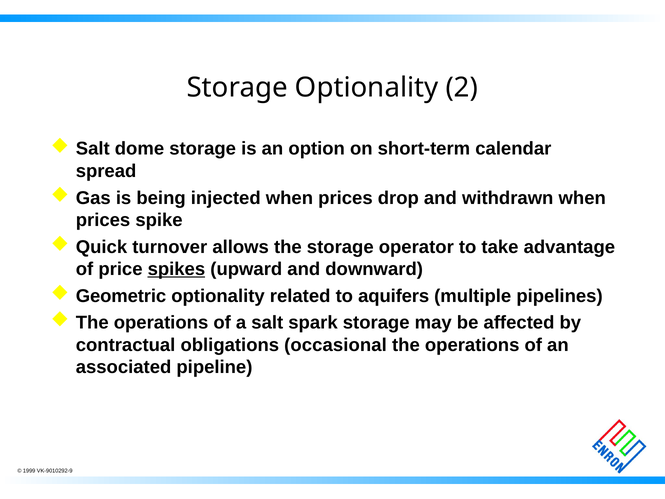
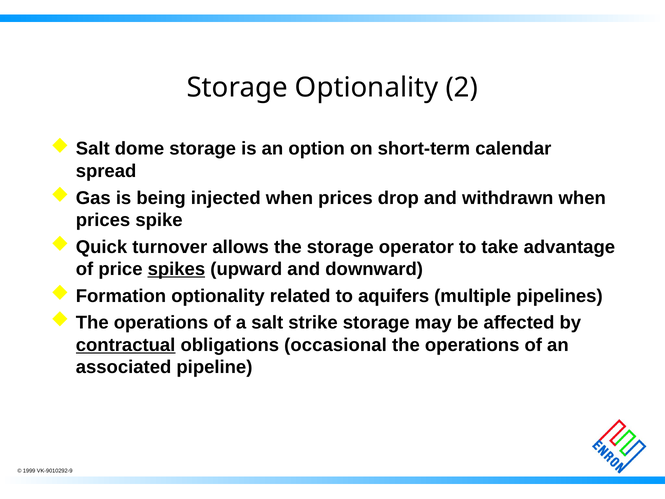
Geometric: Geometric -> Formation (121, 296)
spark: spark -> strike (313, 323)
contractual underline: none -> present (126, 345)
